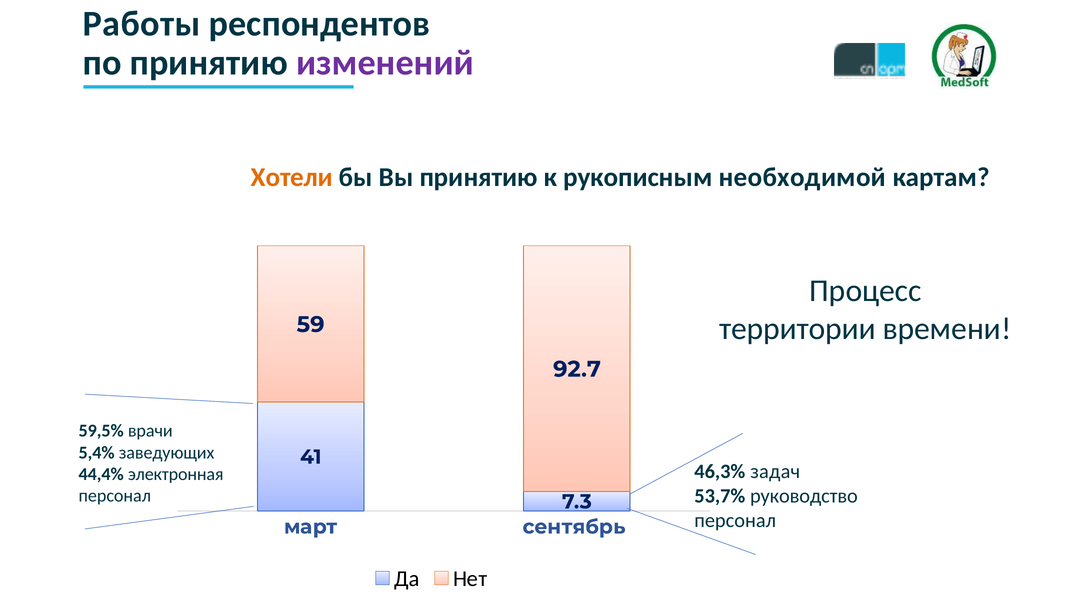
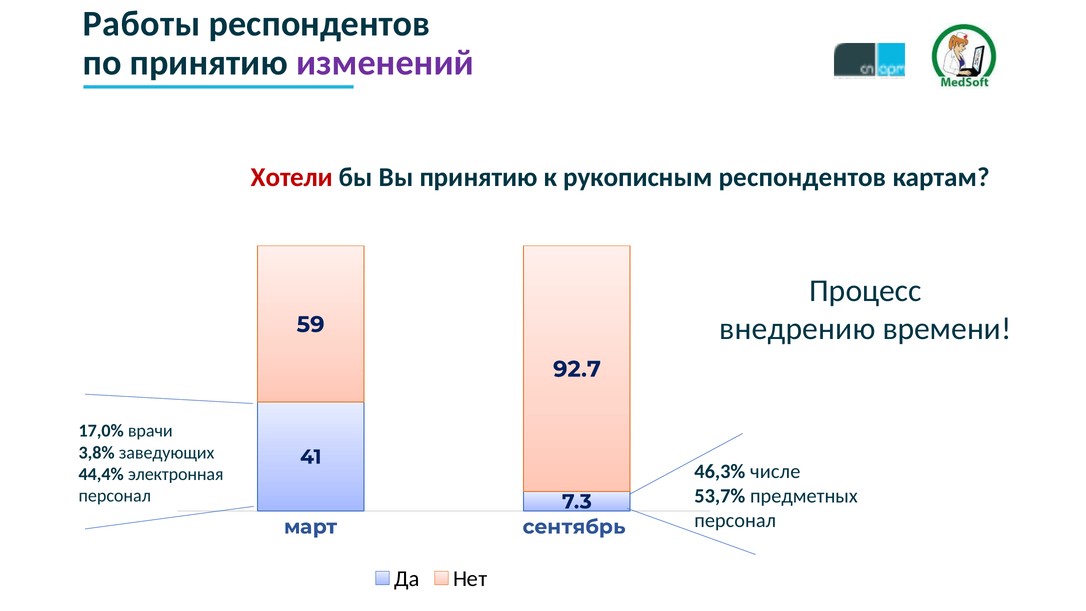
Хотели colour: orange -> red (292, 177)
рукописным необходимой: необходимой -> респондентов (802, 177)
территории: территории -> внедрению (797, 329)
59,5%: 59,5% -> 17,0% (101, 431)
5,4%: 5,4% -> 3,8% (97, 452)
задач: задач -> числе (775, 471)
руководство: руководство -> предметных (804, 496)
